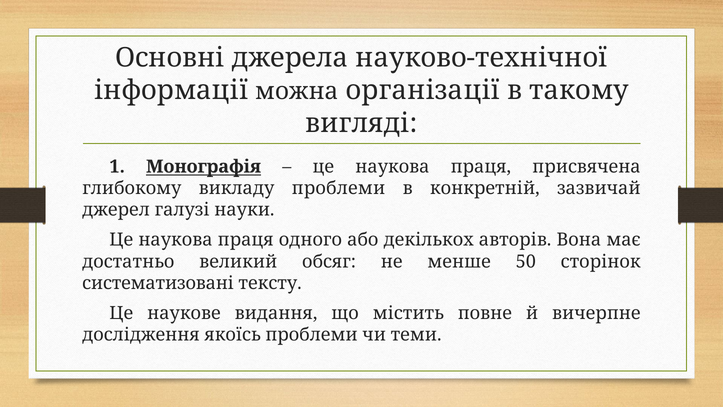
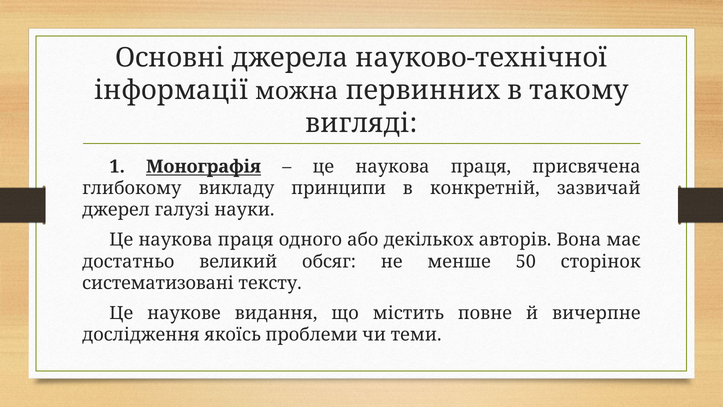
організації: організації -> первинних (423, 90)
викладу проблеми: проблеми -> принципи (339, 188)
